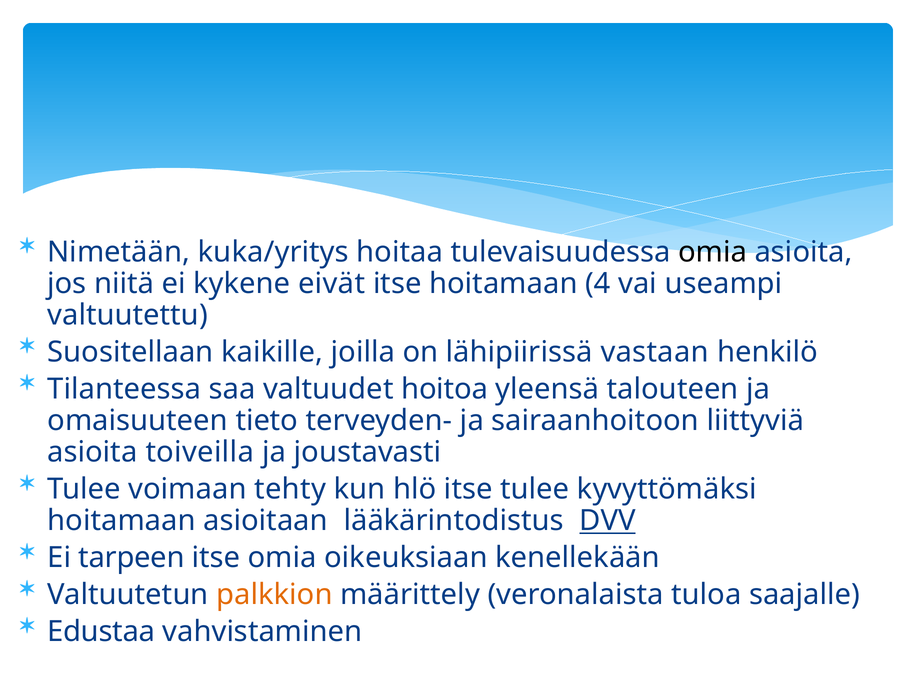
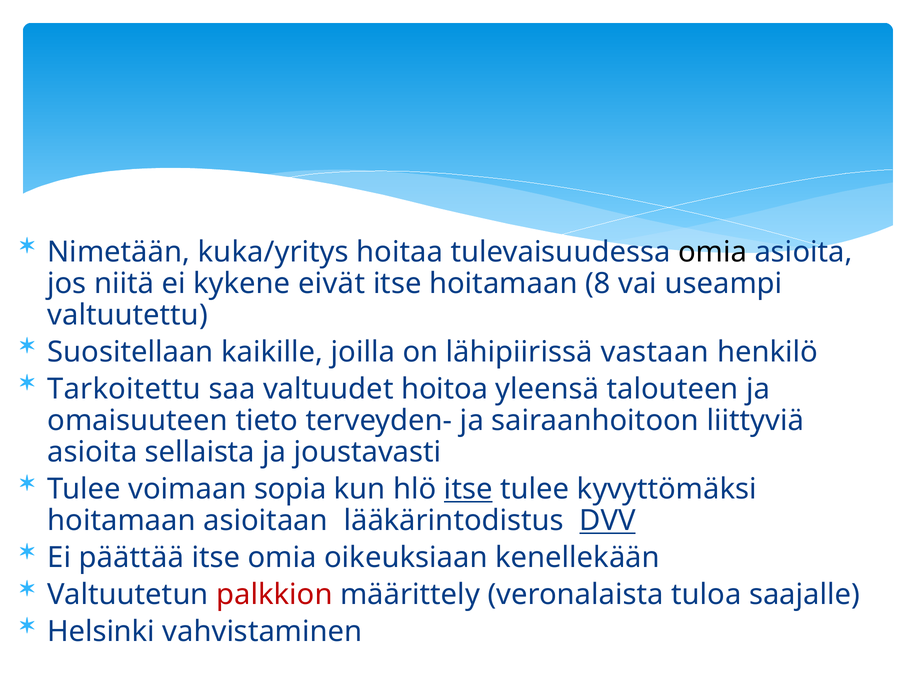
4: 4 -> 8 (598, 284)
Tilanteessa: Tilanteessa -> Tarkoitettu (124, 389)
toiveilla: toiveilla -> sellaista (200, 452)
tehty: tehty -> sopia (290, 489)
itse underline: none -> present (468, 489)
tarpeen: tarpeen -> päättää (131, 558)
palkkion colour: orange -> red (274, 595)
Edustaa: Edustaa -> Helsinki (101, 632)
